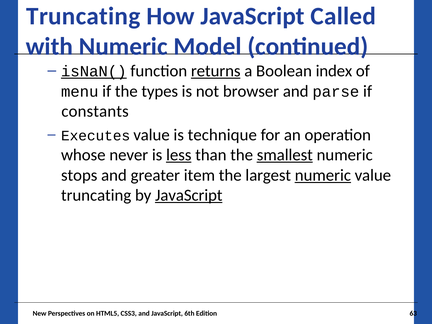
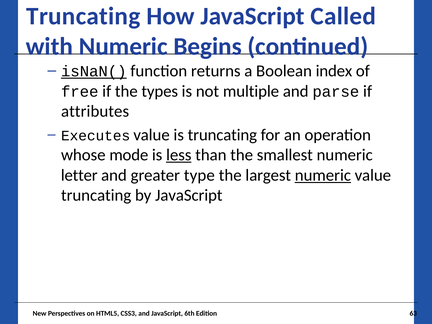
Model: Model -> Begins (208, 46)
returns underline: present -> none (216, 71)
menu: menu -> free (80, 92)
browser: browser -> multiple (251, 91)
constants: constants -> attributes (95, 111)
is technique: technique -> truncating (222, 135)
never: never -> mode (129, 155)
smallest underline: present -> none (285, 155)
stops: stops -> letter (79, 175)
item: item -> type (199, 175)
JavaScript underline: present -> none (189, 195)
